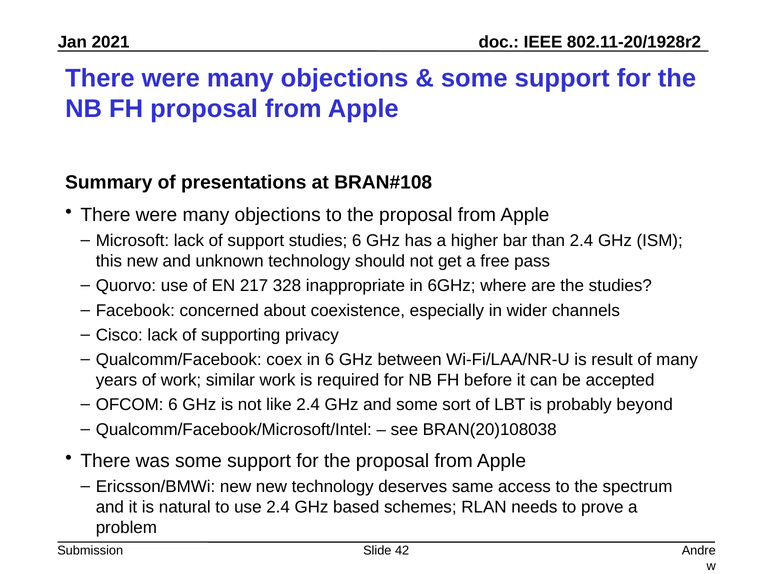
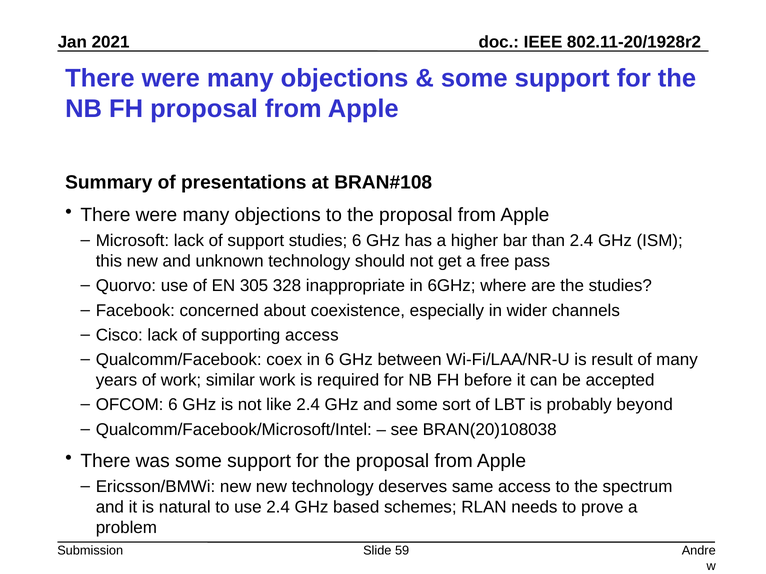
217: 217 -> 305 (254, 286)
supporting privacy: privacy -> access (312, 335)
42: 42 -> 59 (402, 551)
